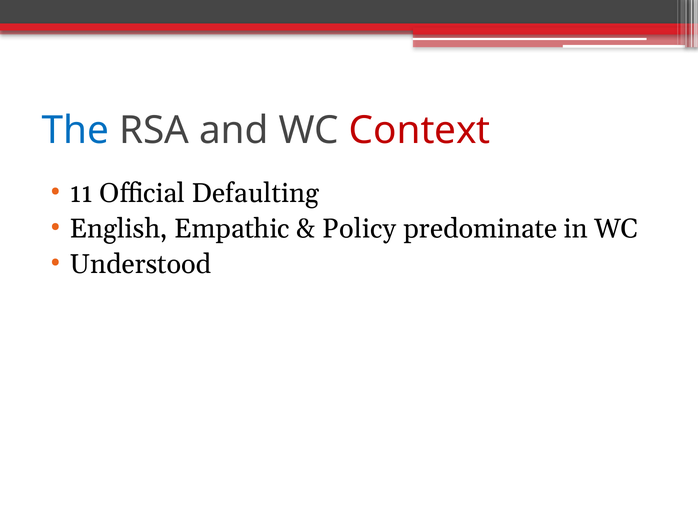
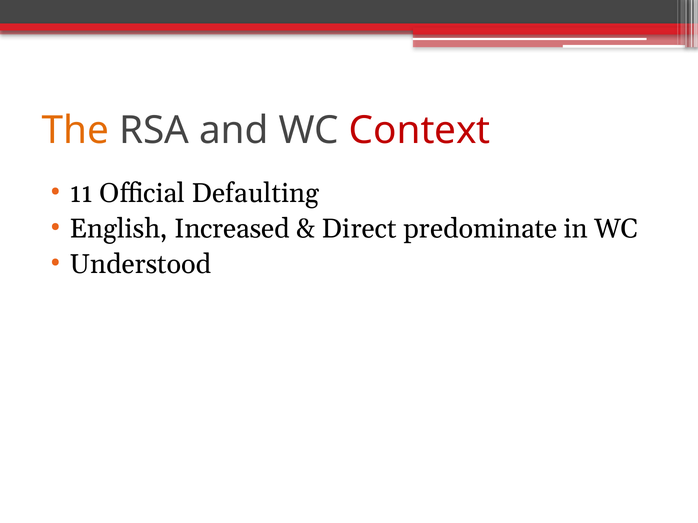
The colour: blue -> orange (75, 131)
Empathic: Empathic -> Increased (232, 229)
Policy: Policy -> Direct (359, 229)
